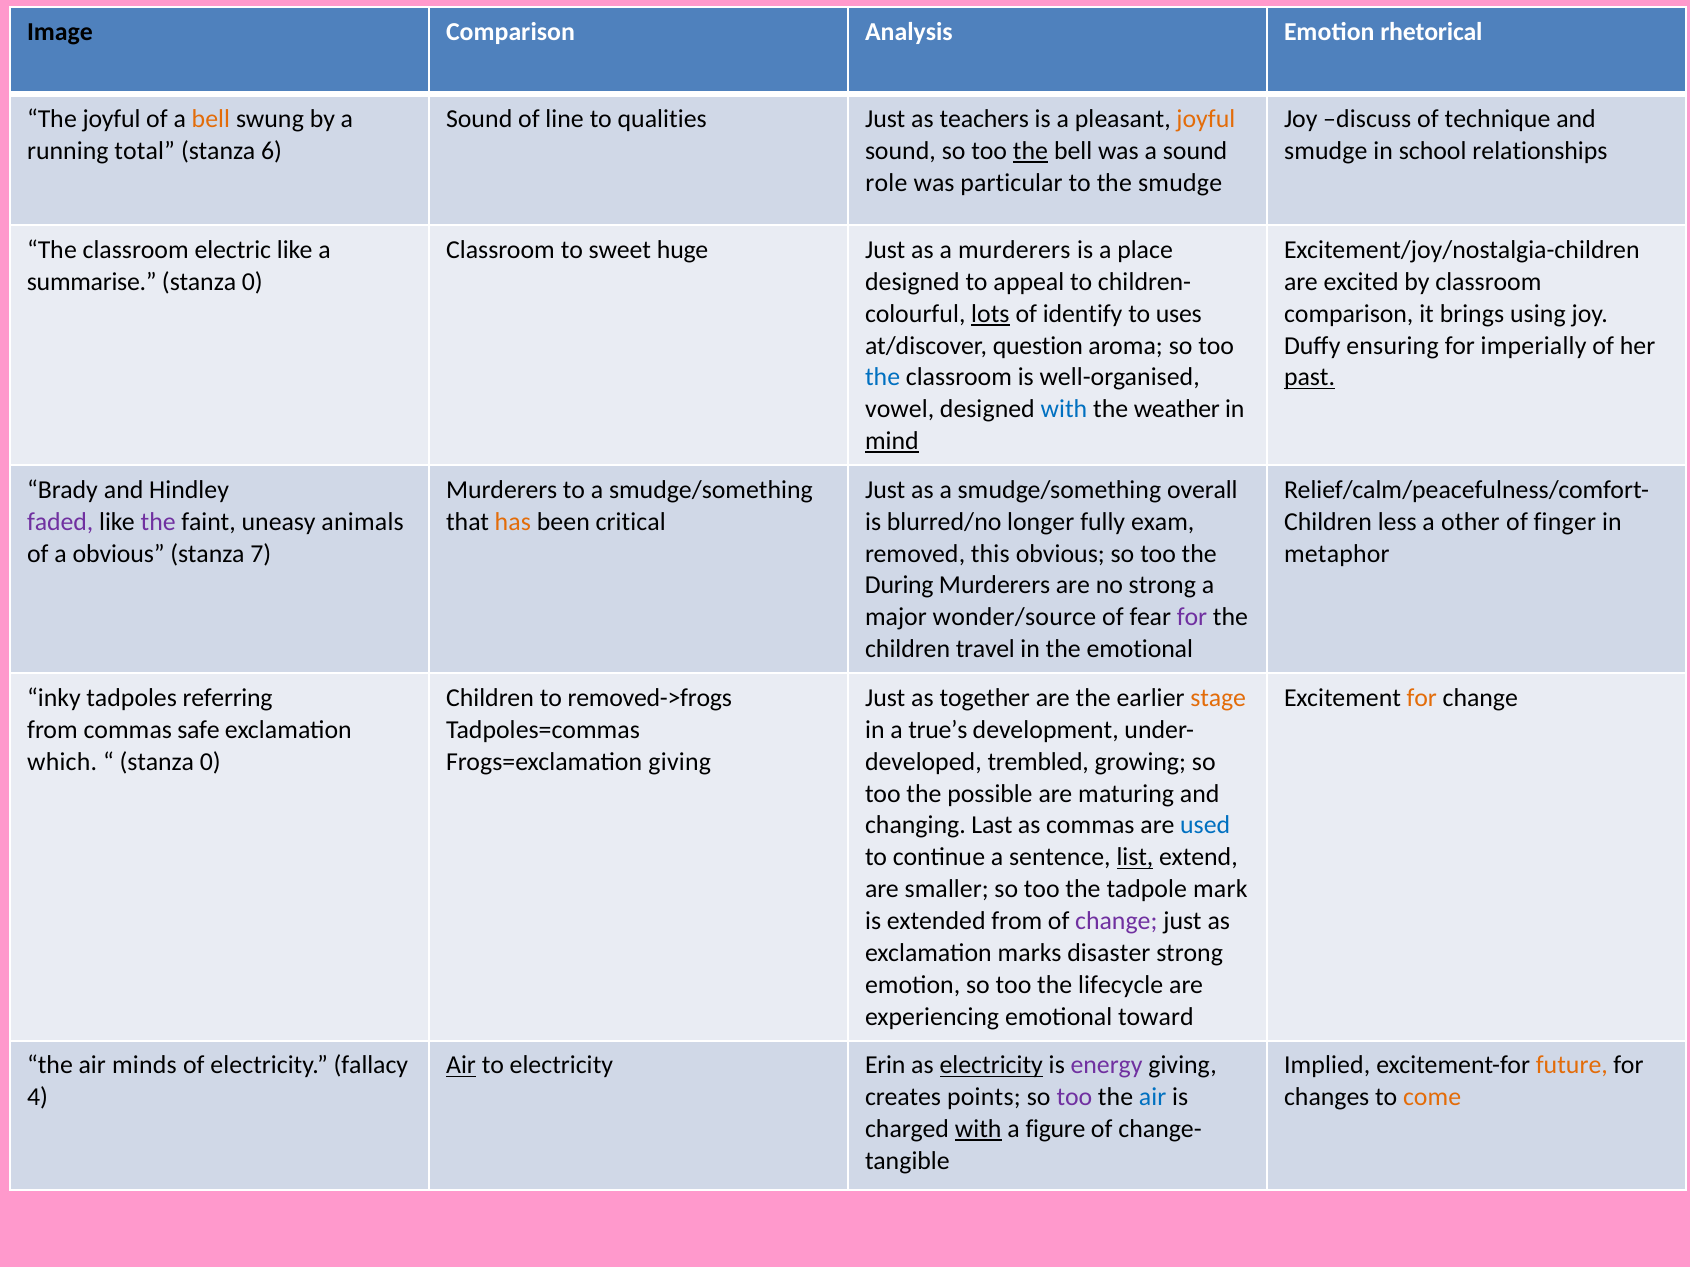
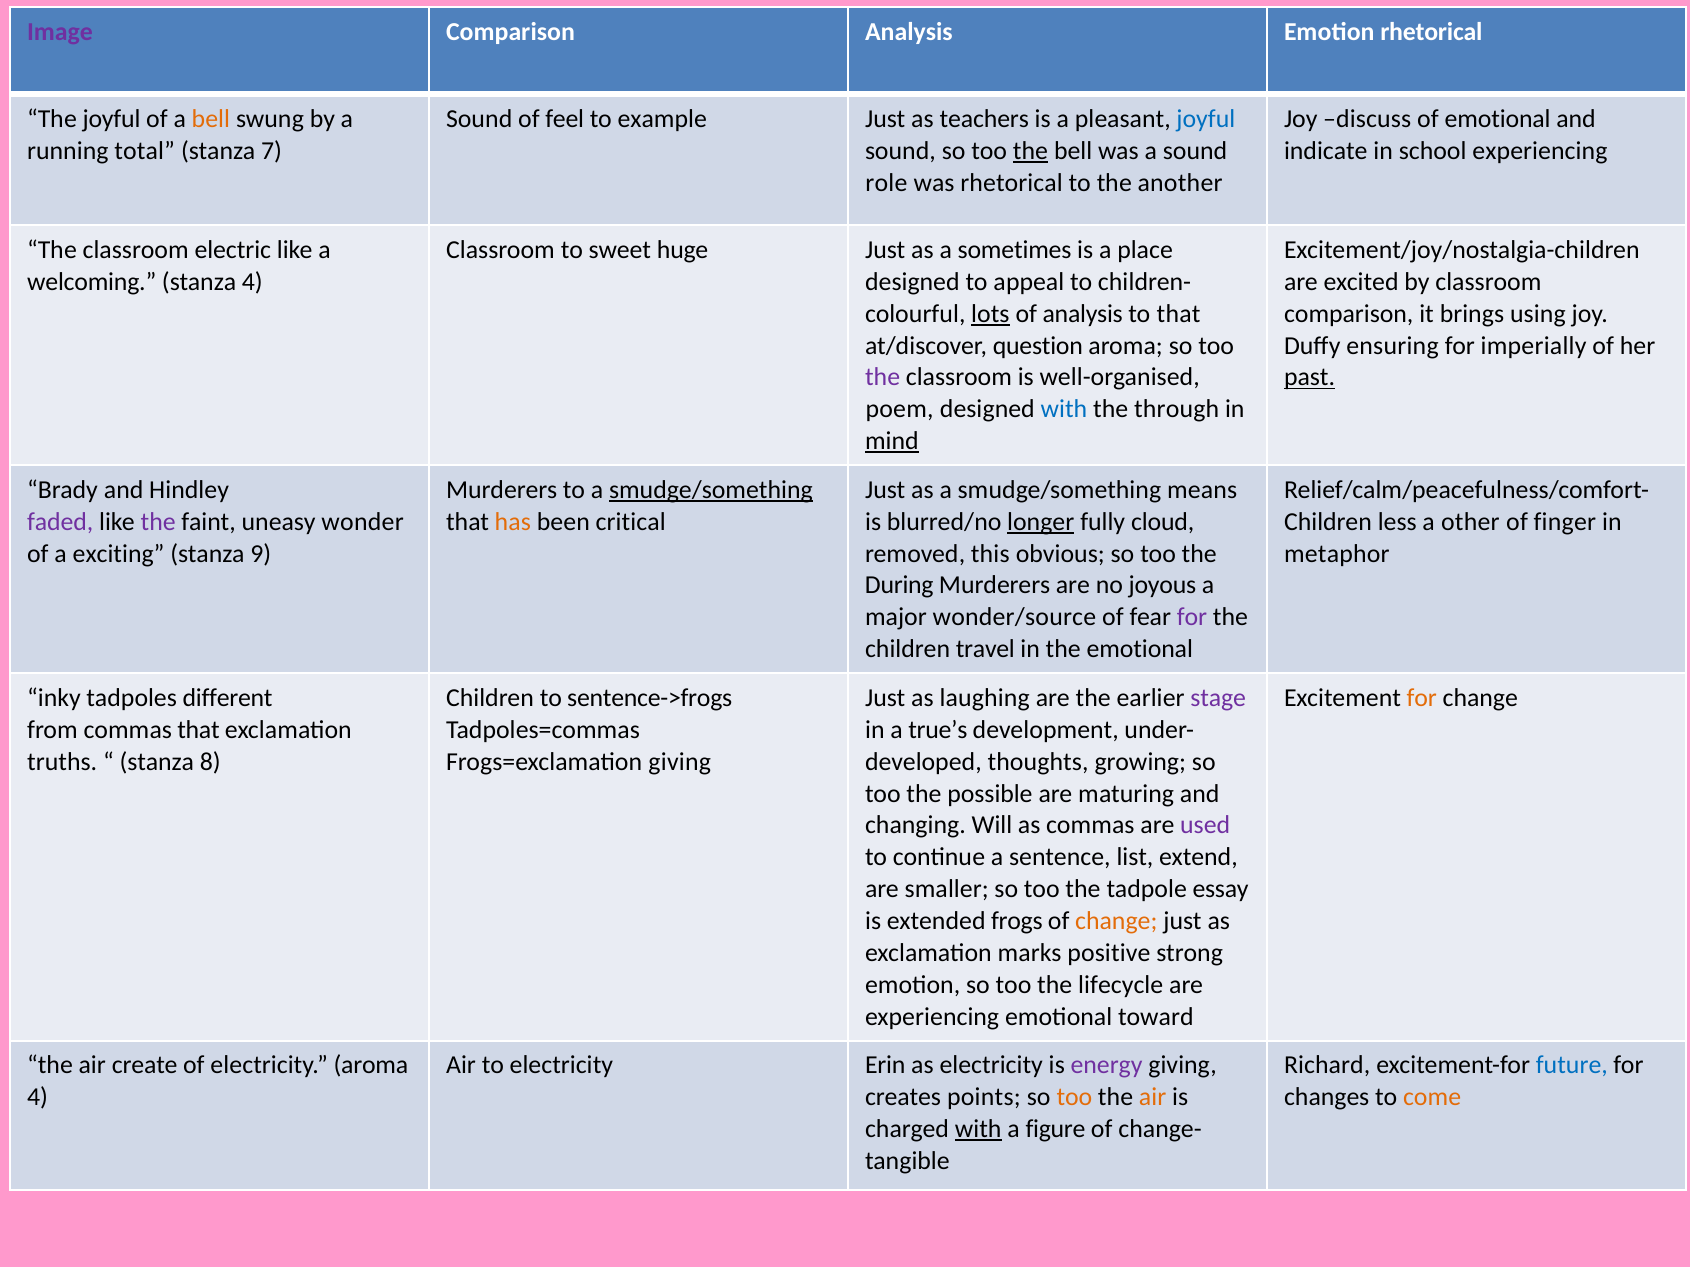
Image colour: black -> purple (60, 32)
line: line -> feel (565, 119)
qualities: qualities -> example (662, 119)
joyful colour: orange -> blue (1206, 119)
of technique: technique -> emotional (1498, 119)
6: 6 -> 7 (272, 151)
smudge: smudge -> indicate (1326, 151)
school relationships: relationships -> experiencing (1540, 151)
was particular: particular -> rhetorical (1012, 183)
the smudge: smudge -> another (1180, 183)
a murderers: murderers -> sometimes (1015, 250)
summarise: summarise -> welcoming (92, 282)
0: 0 -> 4 (252, 282)
of identify: identify -> analysis (1083, 314)
to uses: uses -> that (1179, 314)
the colour: blue -> purple (883, 378)
vowel: vowel -> poem (900, 409)
weather: weather -> through (1177, 409)
smudge/something underline: none -> present (711, 490)
overall: overall -> means (1202, 490)
animals: animals -> wonder (363, 522)
longer underline: none -> present (1041, 522)
exam: exam -> cloud (1163, 522)
a obvious: obvious -> exciting (119, 554)
7: 7 -> 9 (261, 554)
no strong: strong -> joyous (1162, 586)
referring: referring -> different (228, 698)
removed->frogs: removed->frogs -> sentence->frogs (650, 698)
together: together -> laughing (985, 698)
stage colour: orange -> purple (1218, 698)
commas safe: safe -> that (198, 730)
which: which -> truths (62, 762)
0: 0 -> 8 (210, 762)
trembled: trembled -> thoughts (1038, 762)
Last: Last -> Will (992, 826)
used colour: blue -> purple (1205, 826)
list underline: present -> none (1135, 858)
mark: mark -> essay (1221, 890)
extended from: from -> frogs (1017, 921)
change colour: purple -> orange (1116, 921)
disaster: disaster -> positive (1109, 953)
minds: minds -> create (145, 1066)
electricity fallacy: fallacy -> aroma (371, 1066)
Air underline: present -> none (461, 1066)
electricity underline: present -> none (991, 1066)
Implied: Implied -> Richard (1327, 1066)
future colour: orange -> blue (1572, 1066)
too colour: purple -> orange (1074, 1098)
air colour: blue -> orange (1153, 1098)
